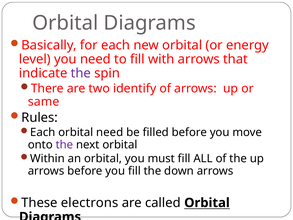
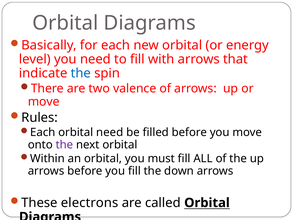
the colour: purple -> blue (81, 73)
identify: identify -> valence (135, 88)
same: same -> move (44, 102)
